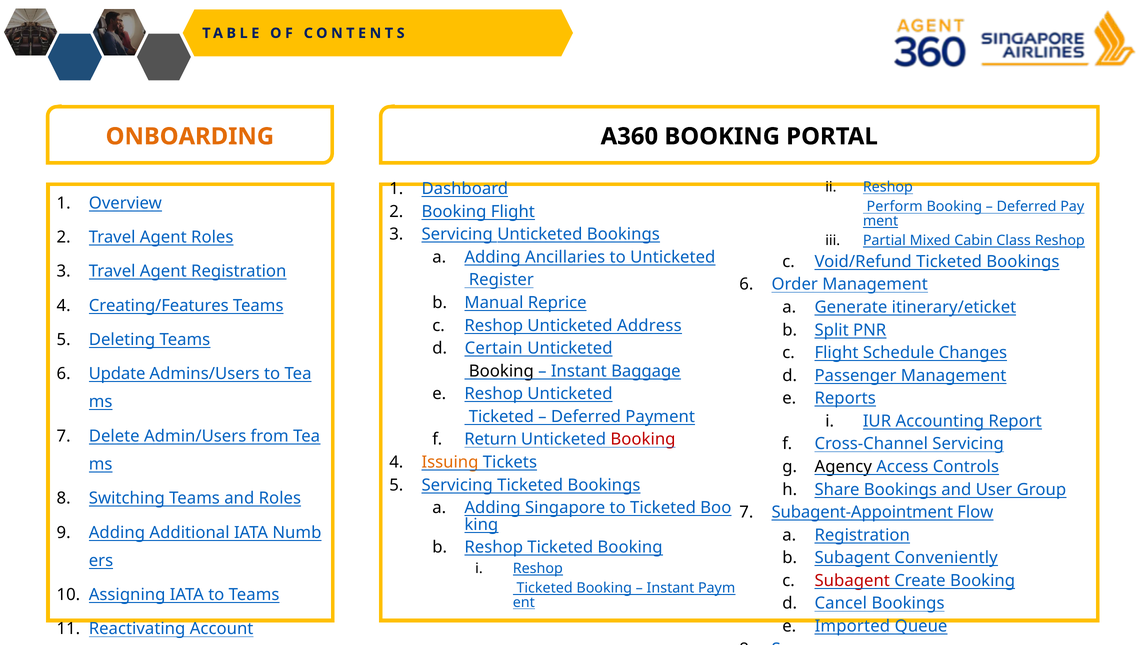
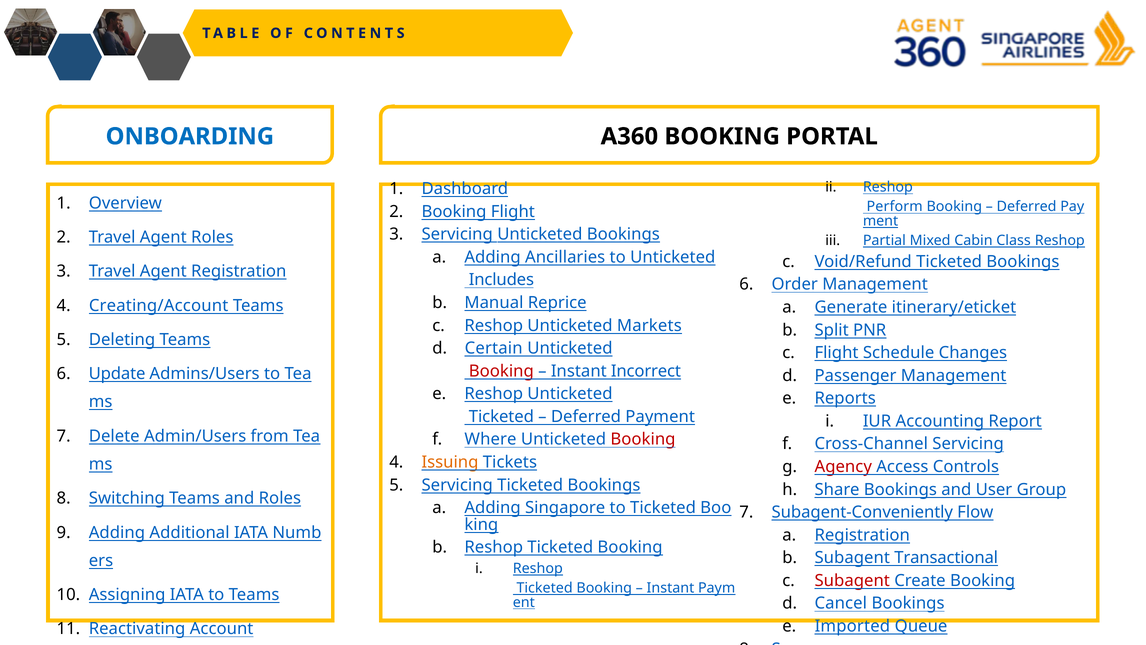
ONBOARDING colour: orange -> blue (190, 136)
Register: Register -> Includes (501, 280)
Creating/Features: Creating/Features -> Creating/Account (159, 305)
Address: Address -> Markets (649, 325)
Booking colour: black -> red (501, 371)
Baggage: Baggage -> Incorrect (646, 371)
Return: Return -> Where (491, 439)
Agency colour: black -> red (843, 466)
Subagent-Appointment: Subagent-Appointment -> Subagent-Conveniently (862, 512)
Conveniently: Conveniently -> Transactional (946, 558)
